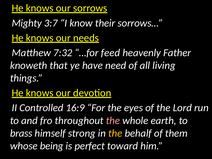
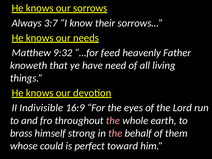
Mighty: Mighty -> Always (27, 23)
7:32: 7:32 -> 9:32 (63, 53)
Controlled: Controlled -> Indivisible (41, 108)
the colour: yellow -> pink (115, 133)
being: being -> could (52, 146)
